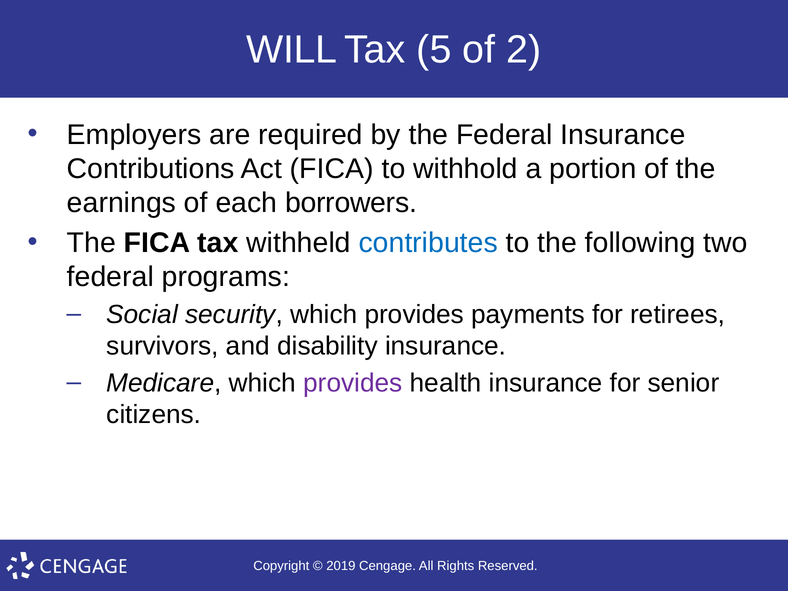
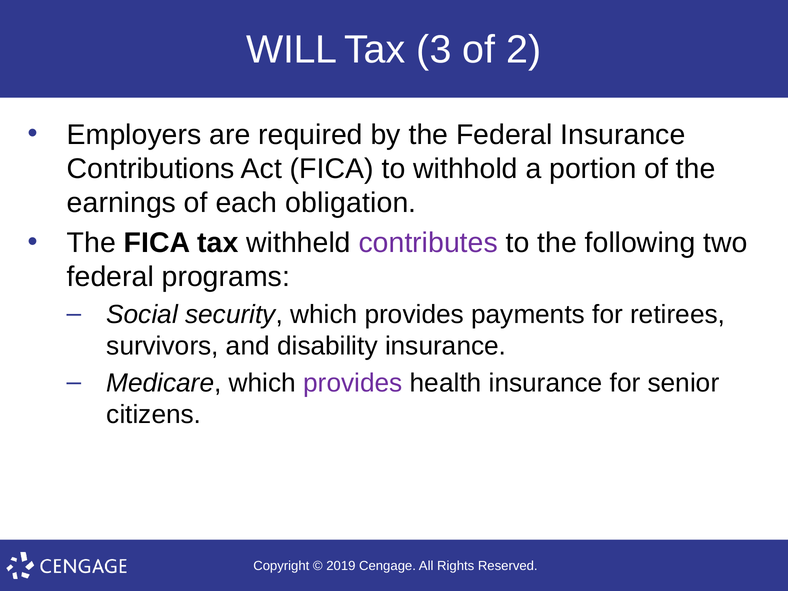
5: 5 -> 3 (434, 50)
borrowers: borrowers -> obligation (351, 203)
contributes colour: blue -> purple (428, 243)
